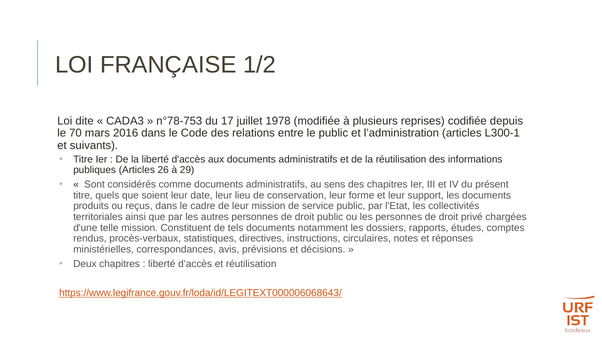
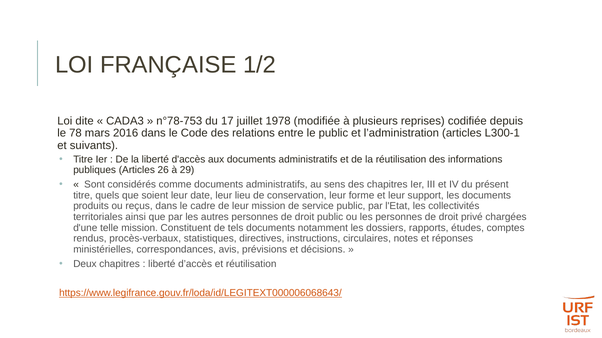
70: 70 -> 78 (75, 133)
